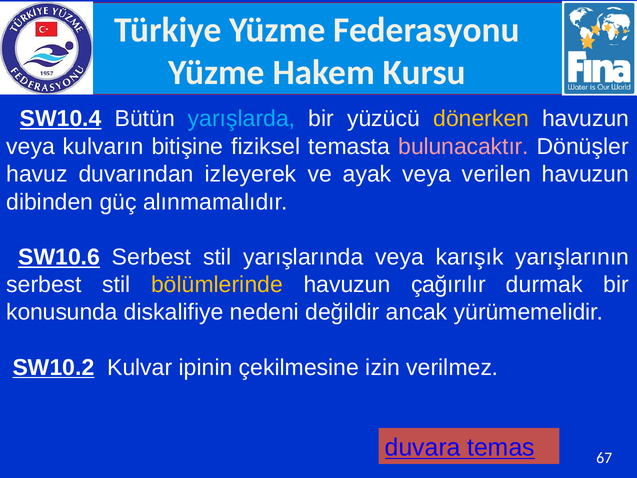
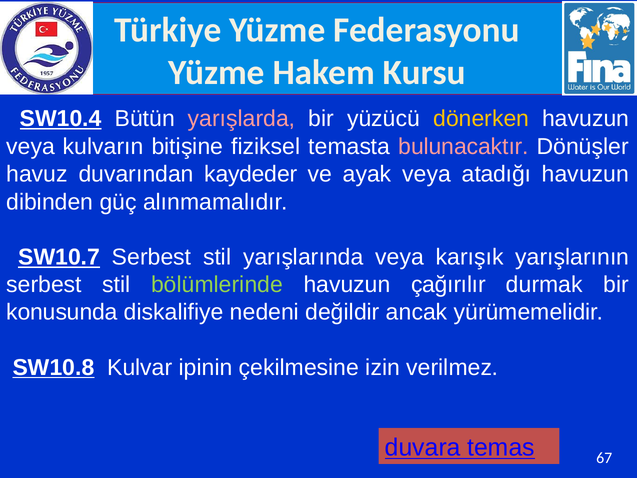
yarışlarda colour: light blue -> pink (242, 119)
izleyerek: izleyerek -> kaydeder (251, 174)
verilen: verilen -> atadığı (497, 174)
SW10.6: SW10.6 -> SW10.7 (59, 257)
bölümlerinde colour: yellow -> light green (217, 285)
SW10.2: SW10.2 -> SW10.8 (54, 367)
